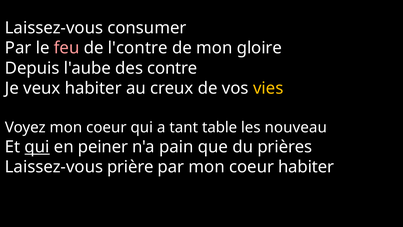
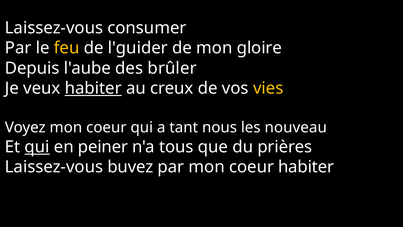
feu colour: pink -> yellow (67, 48)
l'contre: l'contre -> l'guider (138, 48)
contre: contre -> brûler (172, 68)
habiter underline: none -> present (93, 88)
table: table -> nous (220, 127)
pain: pain -> tous (176, 147)
prière: prière -> buvez (130, 167)
